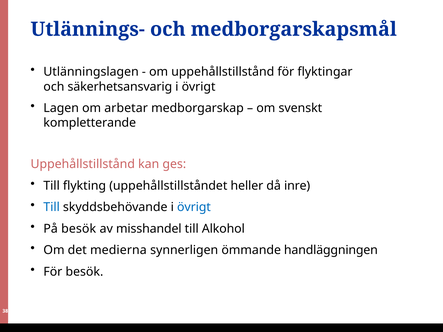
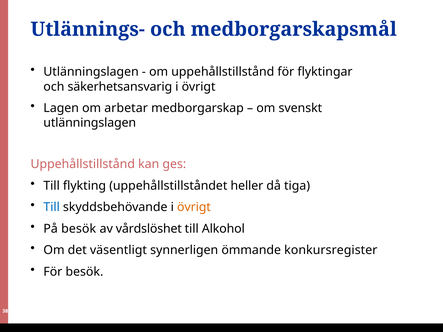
kompletterande: kompletterande -> utlänningslagen (90, 123)
inre: inre -> tiga (297, 186)
övrigt colour: blue -> orange (194, 207)
misshandel: misshandel -> vårdslöshet (149, 229)
medierna: medierna -> väsentligt (118, 250)
handläggningen: handläggningen -> konkursregister (331, 250)
